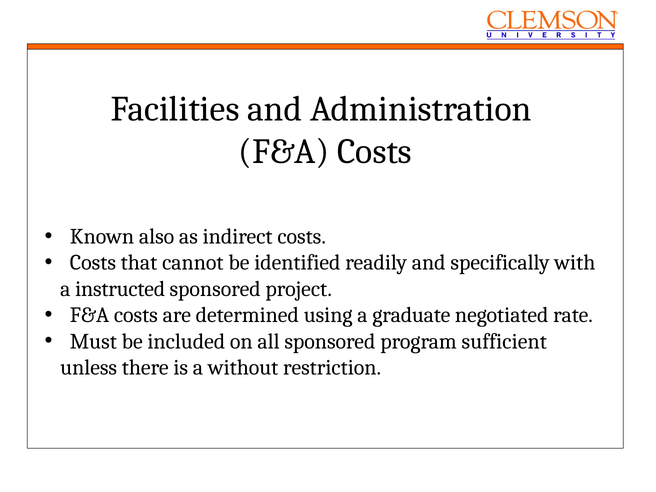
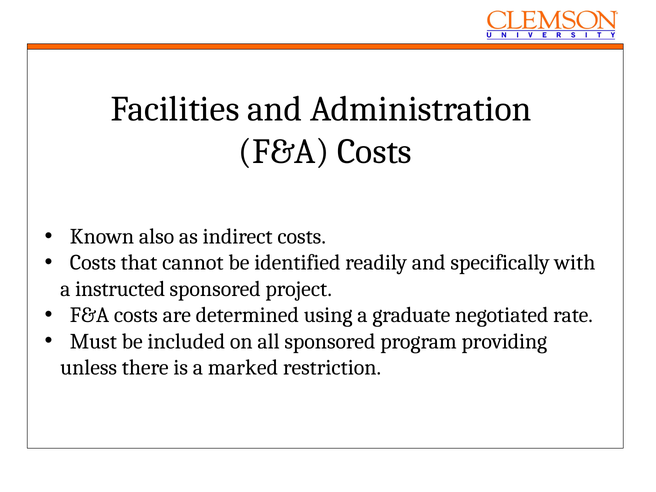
sufficient: sufficient -> providing (504, 341)
without: without -> marked (243, 368)
